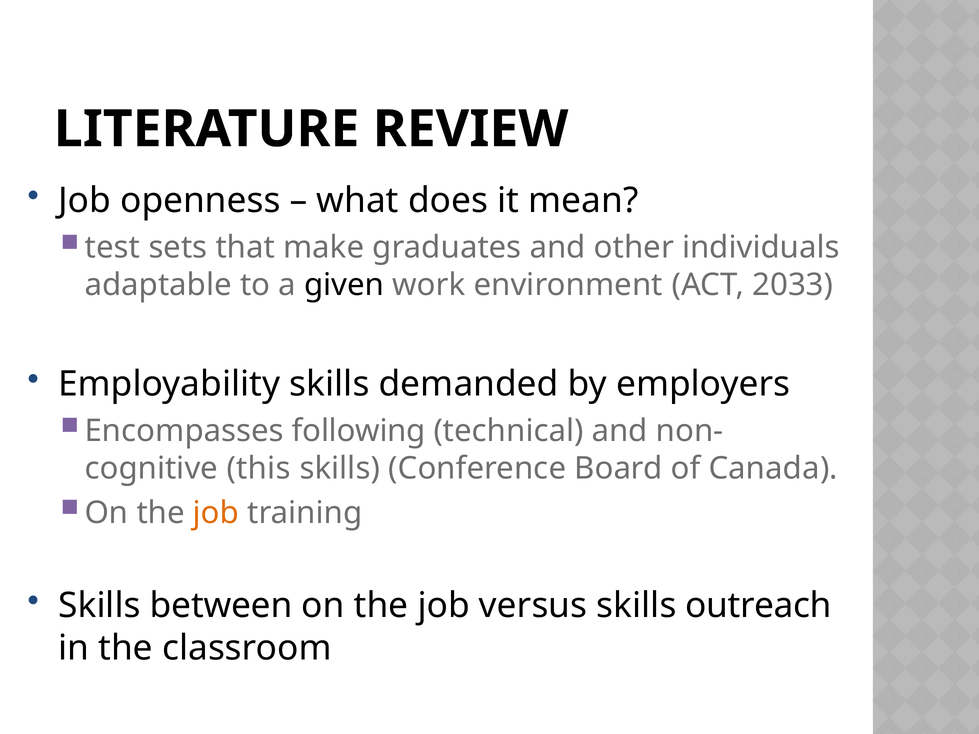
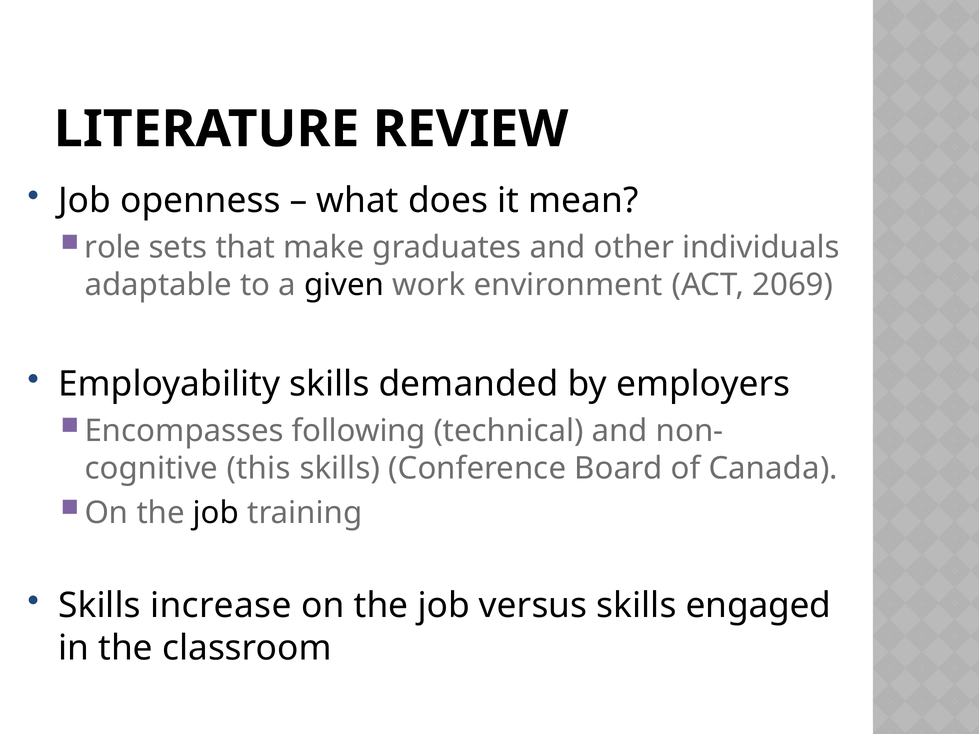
test: test -> role (113, 247)
2033: 2033 -> 2069 (793, 285)
job colour: orange -> black (216, 513)
between: between -> increase (221, 606)
outreach: outreach -> engaged (758, 606)
